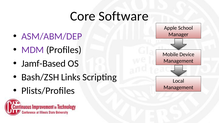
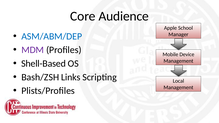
Software: Software -> Audience (124, 16)
ASM/ABM/DEP colour: purple -> blue (52, 36)
Jamf-Based: Jamf-Based -> Shell-Based (44, 64)
